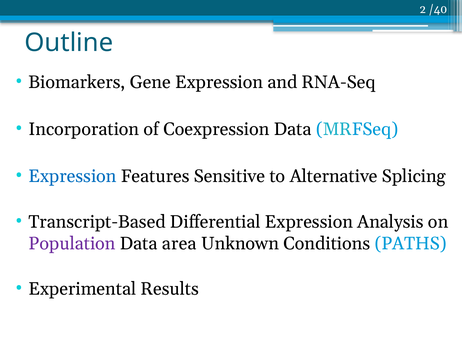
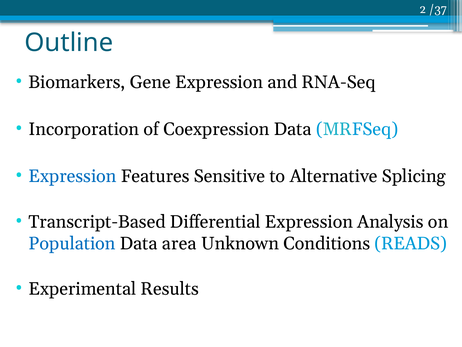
/40: /40 -> /37 (438, 9)
Population colour: purple -> blue (72, 243)
PATHS: PATHS -> READS (411, 243)
